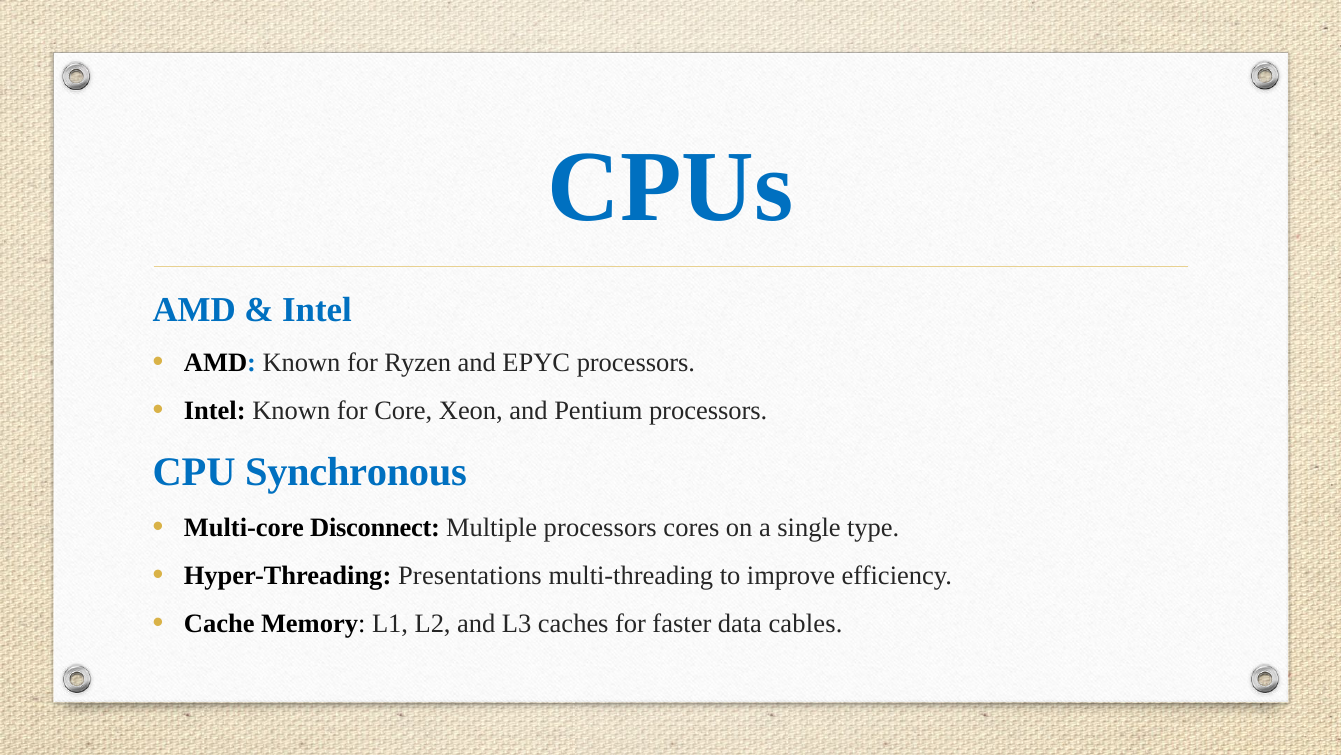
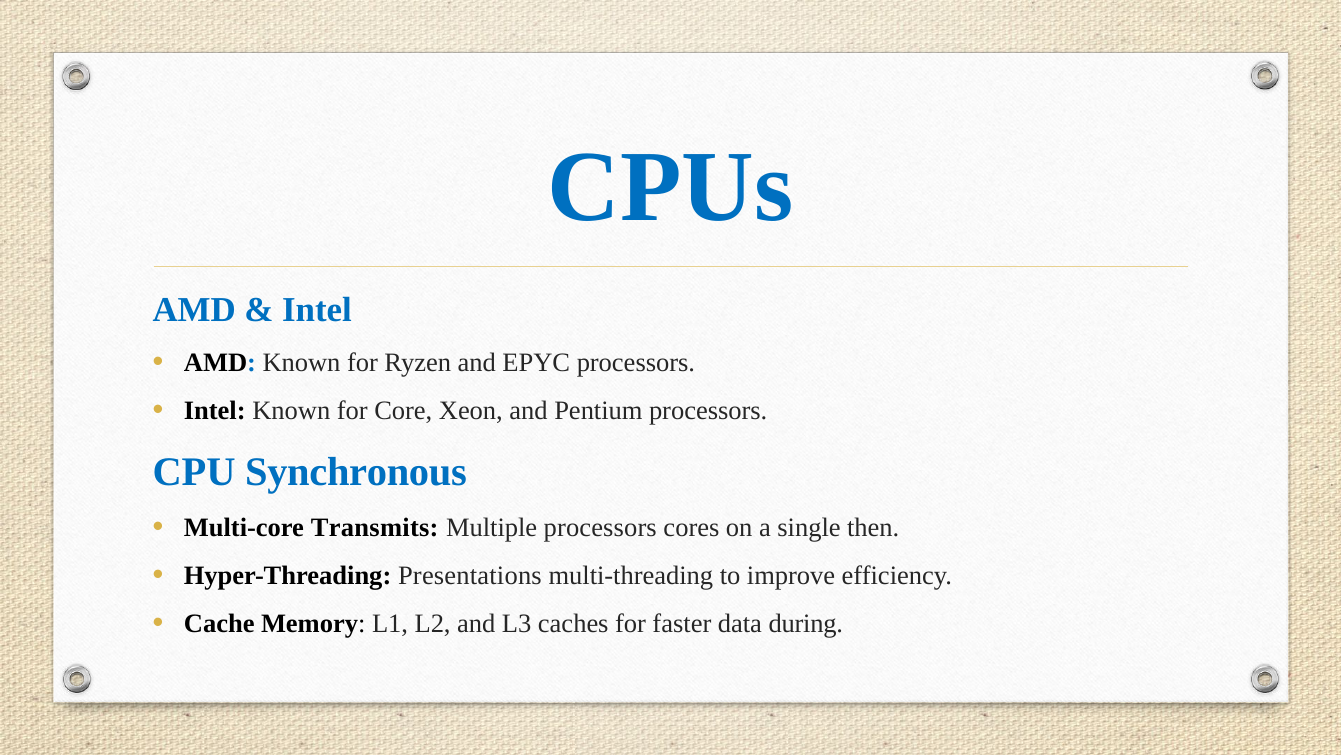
Disconnect: Disconnect -> Transmits (375, 527)
type: type -> then (873, 527)
cables: cables -> during (806, 623)
